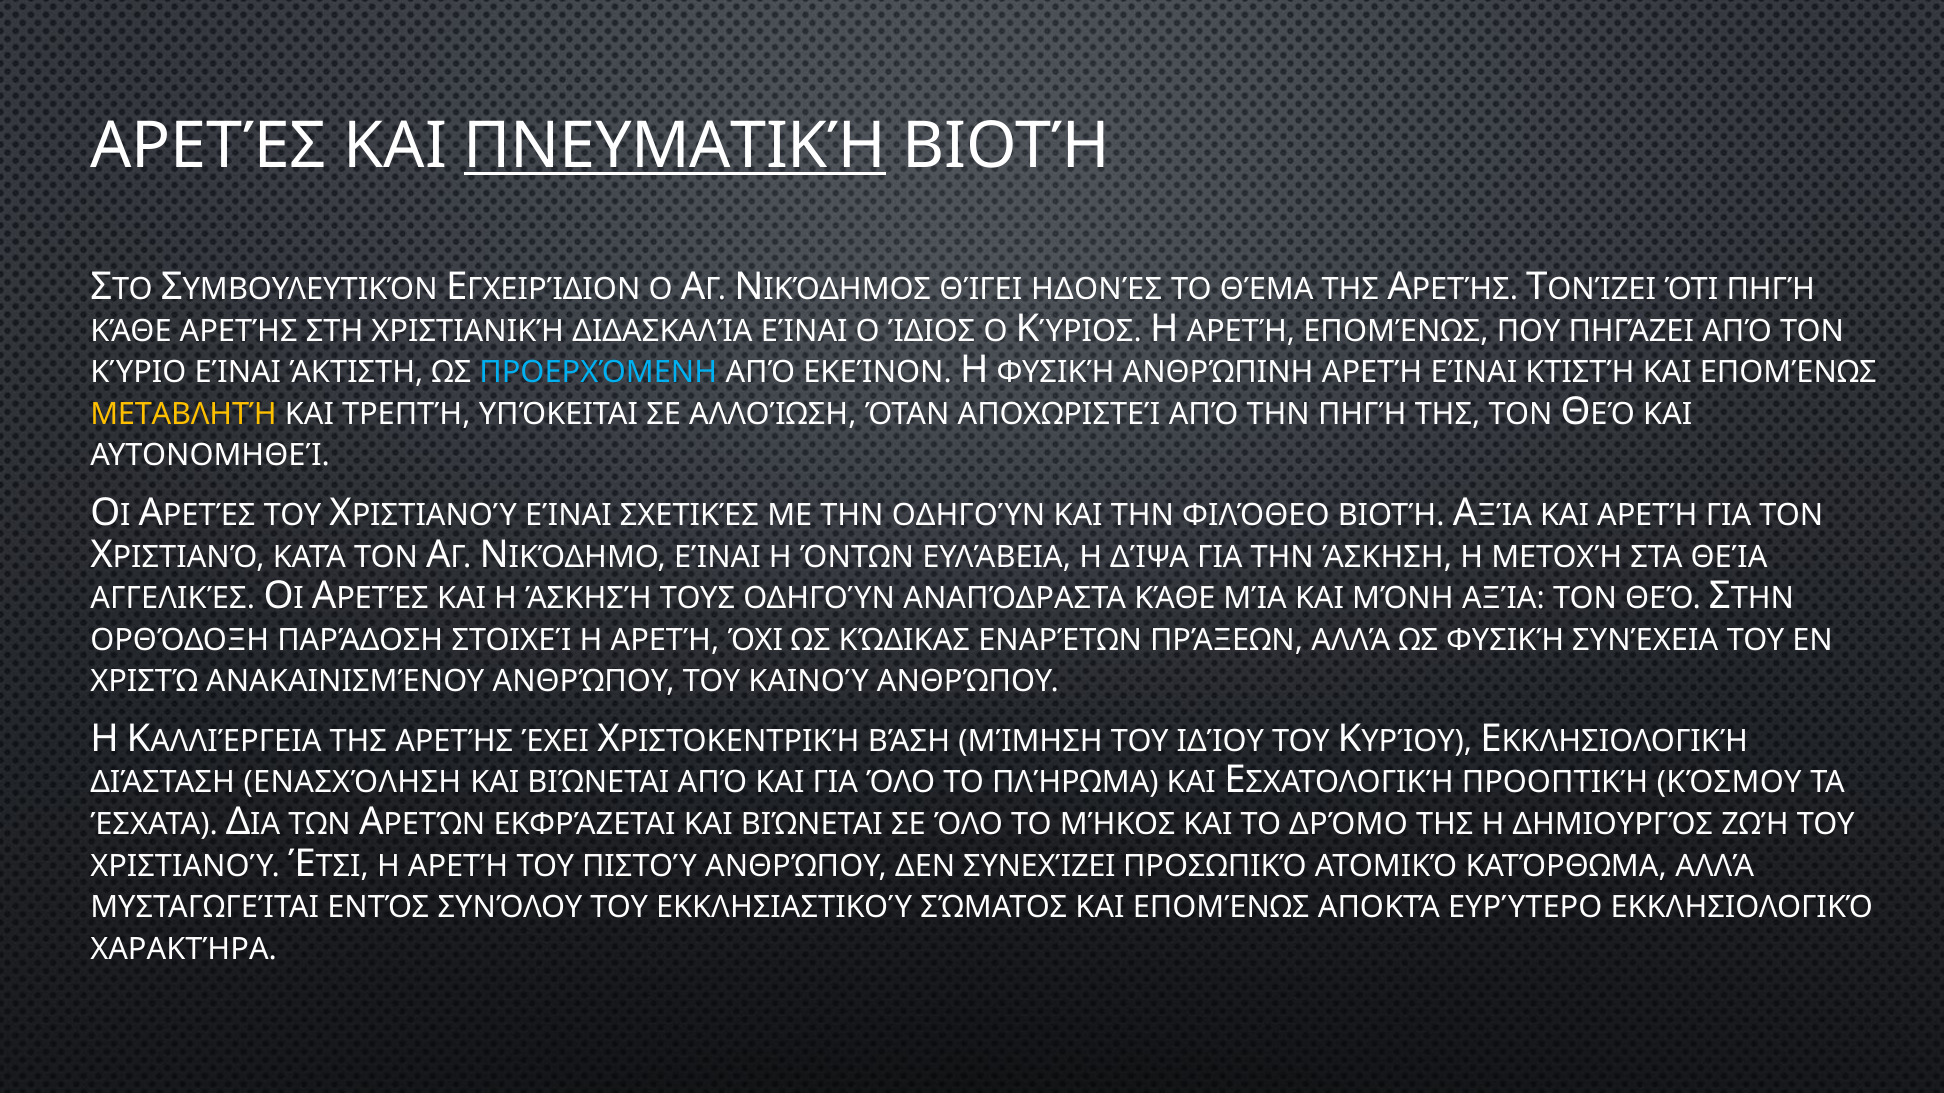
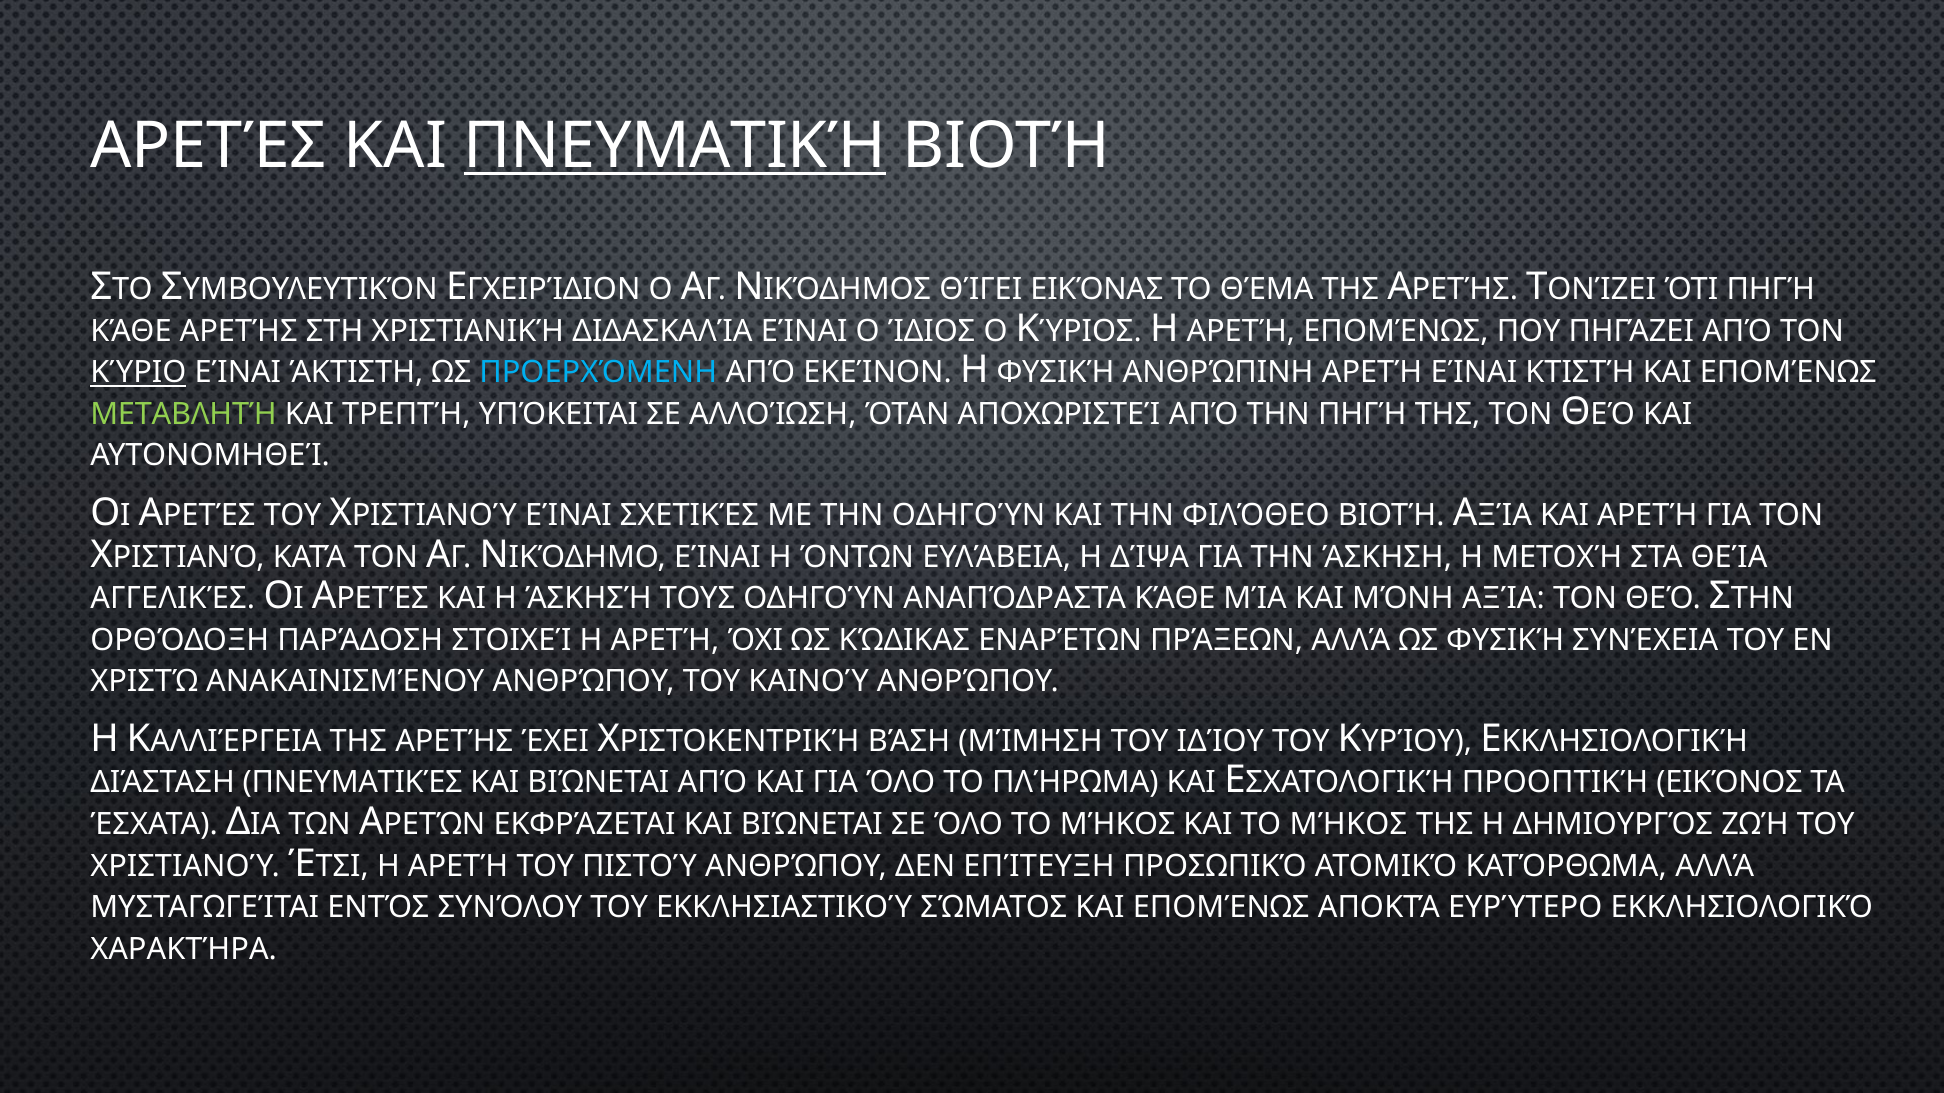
ΗΔΟΝΈΣ: ΗΔΟΝΈΣ -> ΕΙΚΌΝΑΣ (1097, 290)
ΚΎΡΙΟ underline: none -> present (138, 373)
ΜΕΤΑΒΛΗΤΉ colour: yellow -> light green (184, 414)
ΕΝΑΣΧΌΛΗΣΗ: ΕΝΑΣΧΌΛΗΣΗ -> ΠΝΕΥΜΑΤΙΚΈΣ (353, 783)
ΚΌΣΜΟΥ: ΚΌΣΜΟΥ -> ΕΙΚΌΝΟΣ (1730, 783)
ΚΑΙ ΤΟ ΔΡΌΜΟ: ΔΡΌΜΟ -> ΜΉΚΟΣ (1348, 825)
ΣΥΝΕΧΊΖΕΙ: ΣΥΝΕΧΊΖΕΙ -> ΕΠΊΤΕΥΞΗ (1039, 866)
